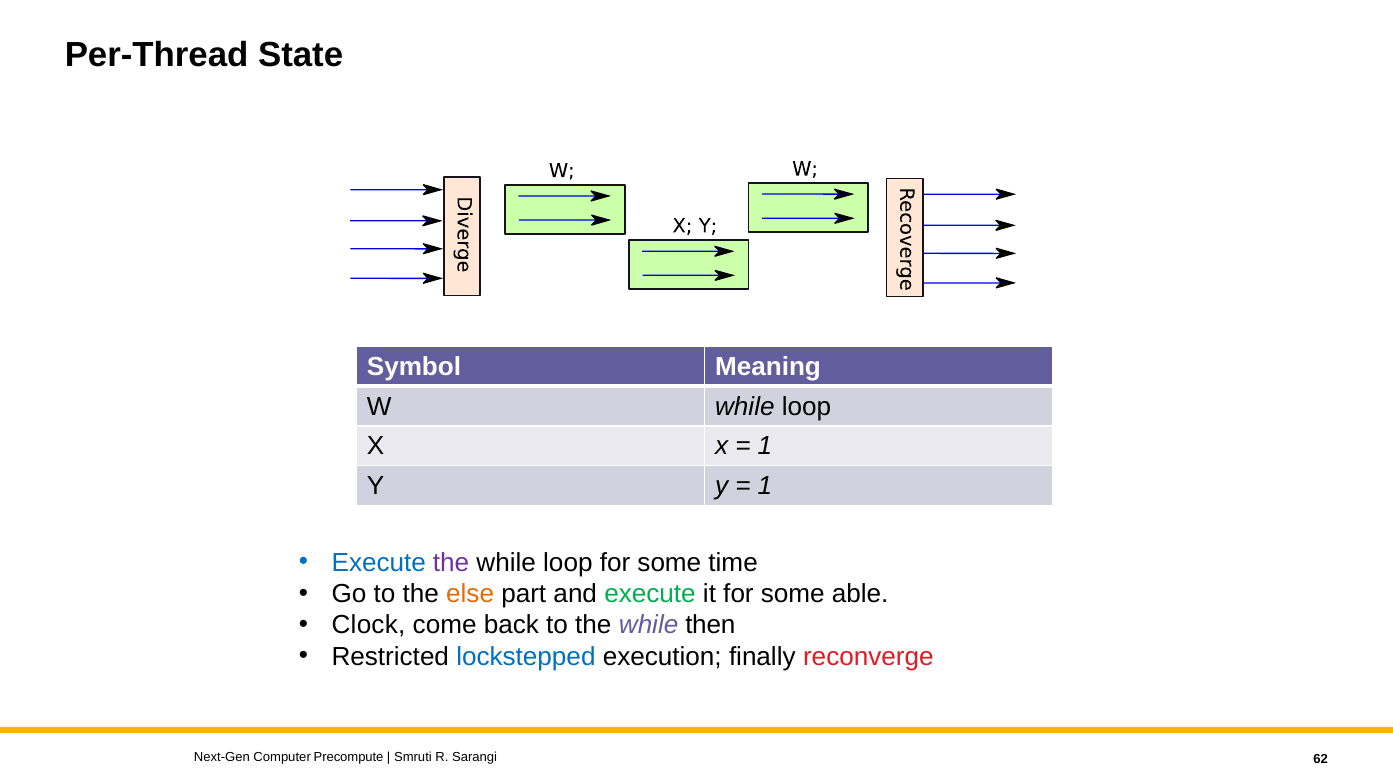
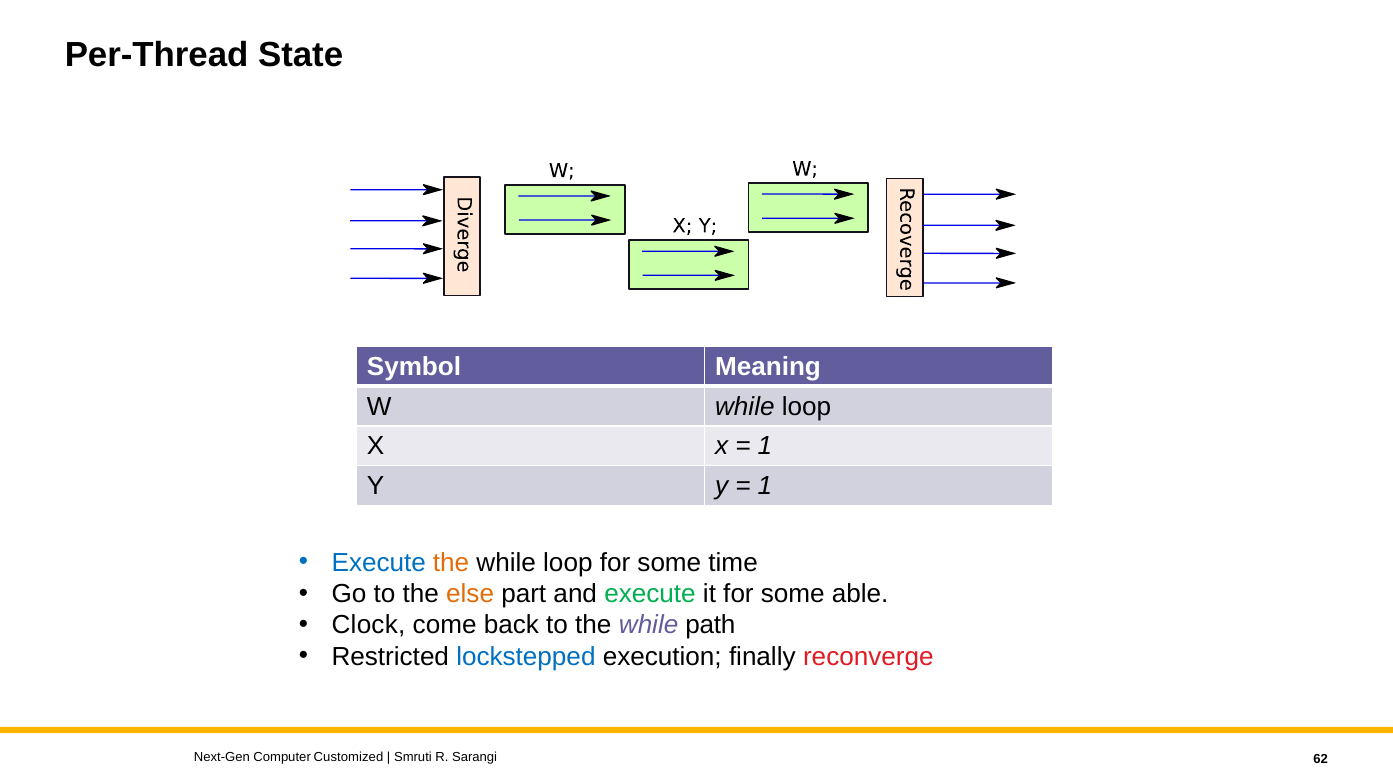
the colour: purple -> orange (451, 563)
then: then -> path (710, 626)
Precompute: Precompute -> Customized (348, 757)
